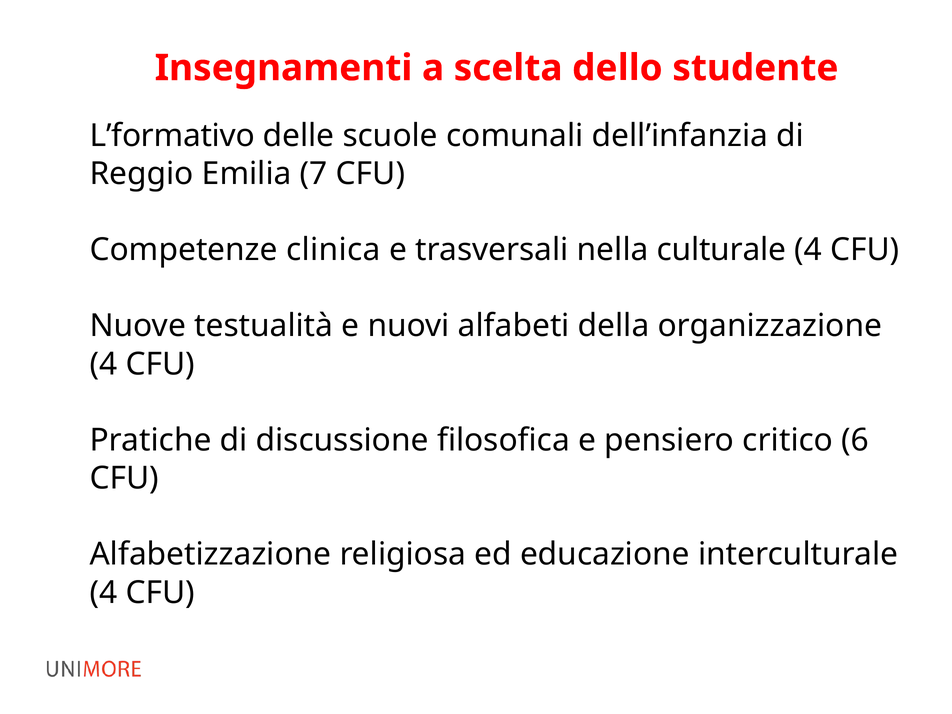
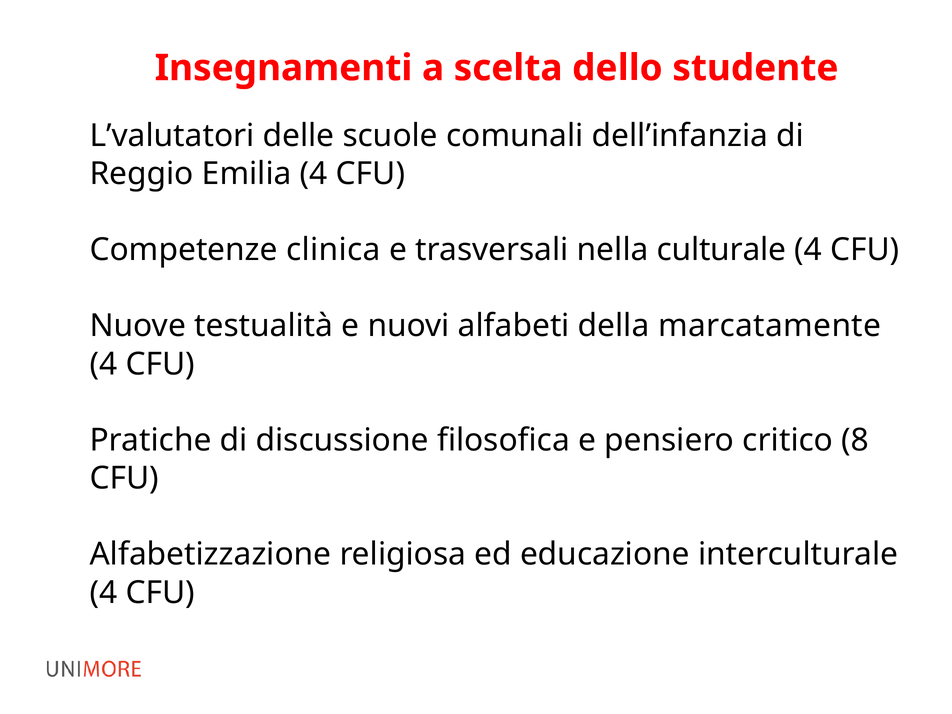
L’formativo: L’formativo -> L’valutatori (172, 136)
Emilia 7: 7 -> 4 (314, 174)
organizzazione: organizzazione -> marcatamente (770, 326)
6: 6 -> 8 (855, 440)
